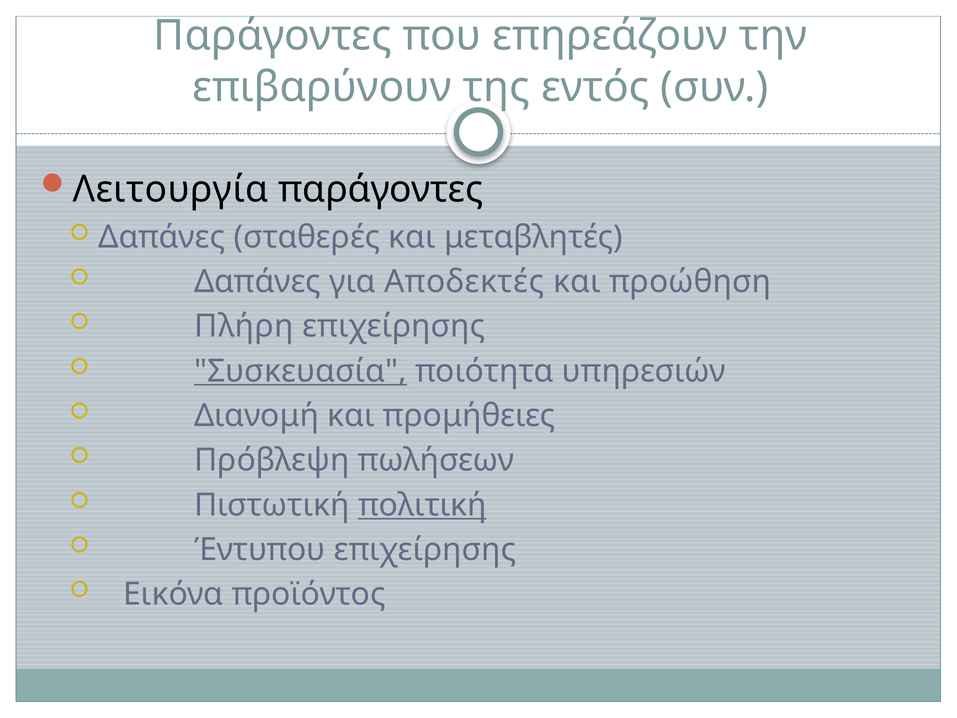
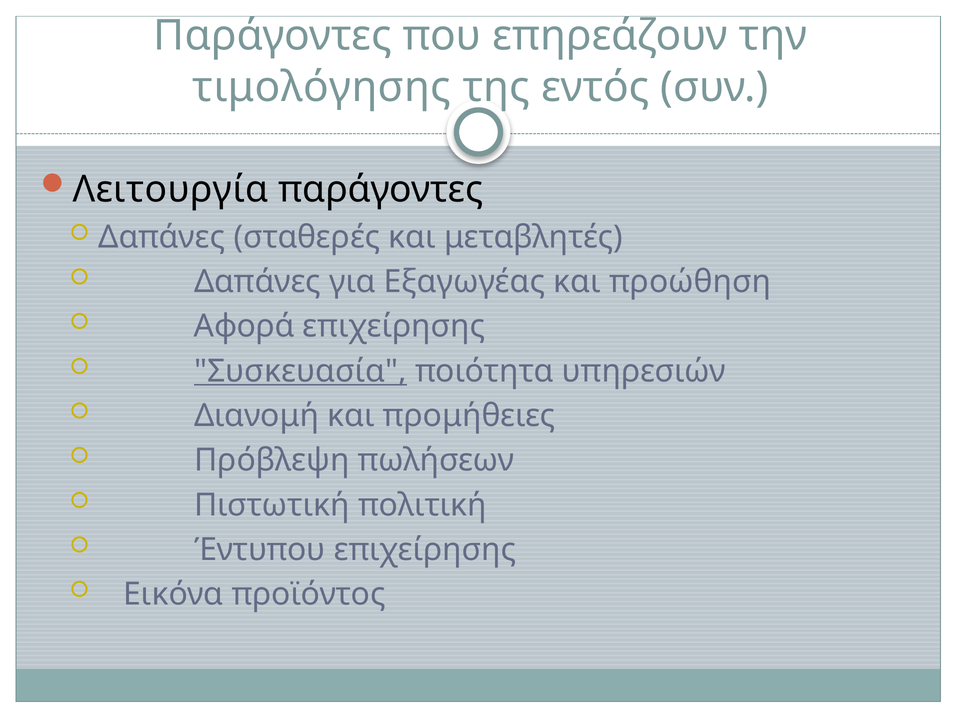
επιβαρύνουν: επιβαρύνουν -> τιμολόγησης (322, 87)
Αποδεκτές: Αποδεκτές -> Εξαγωγέας (464, 282)
Πλήρη: Πλήρη -> Αφορά (244, 326)
πολιτική underline: present -> none (422, 505)
